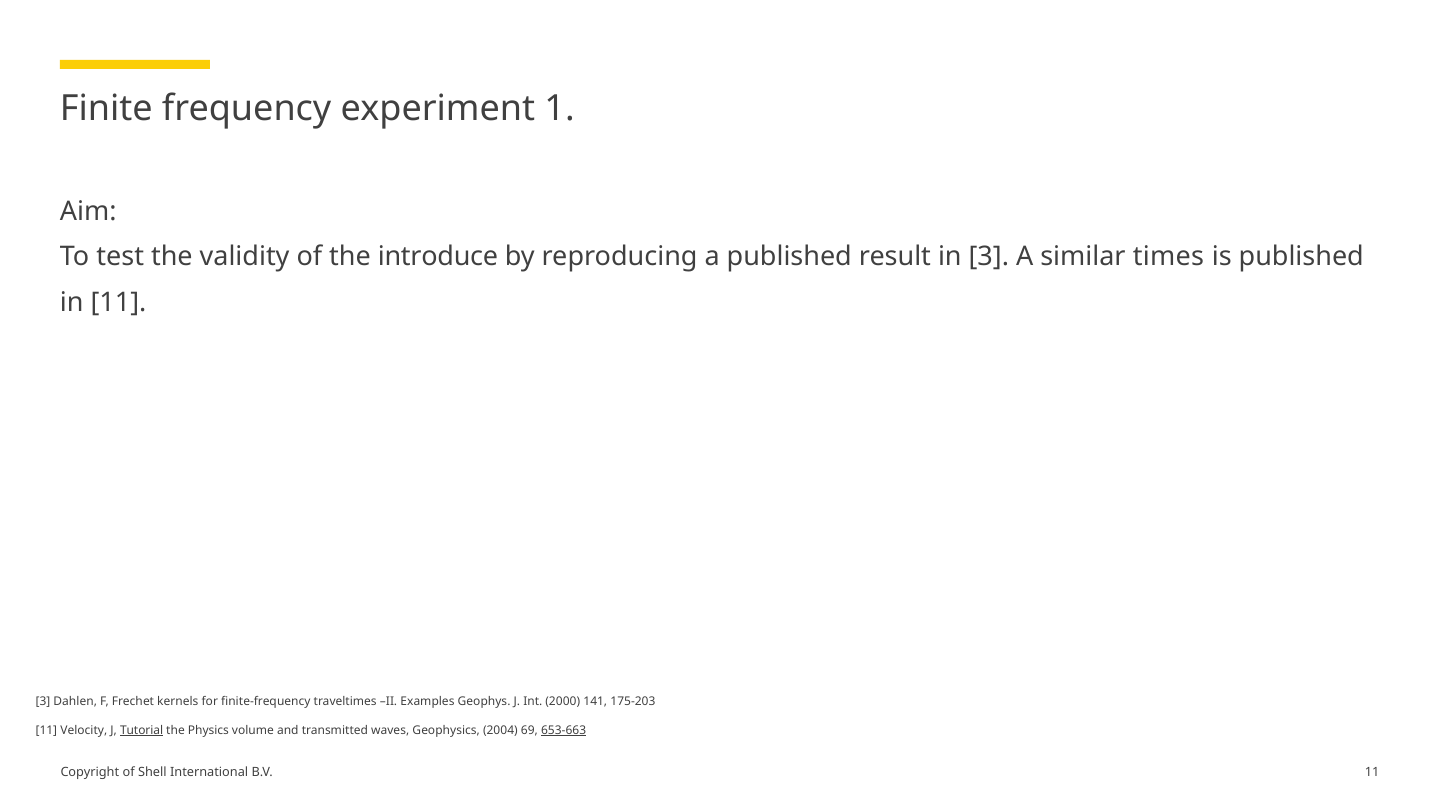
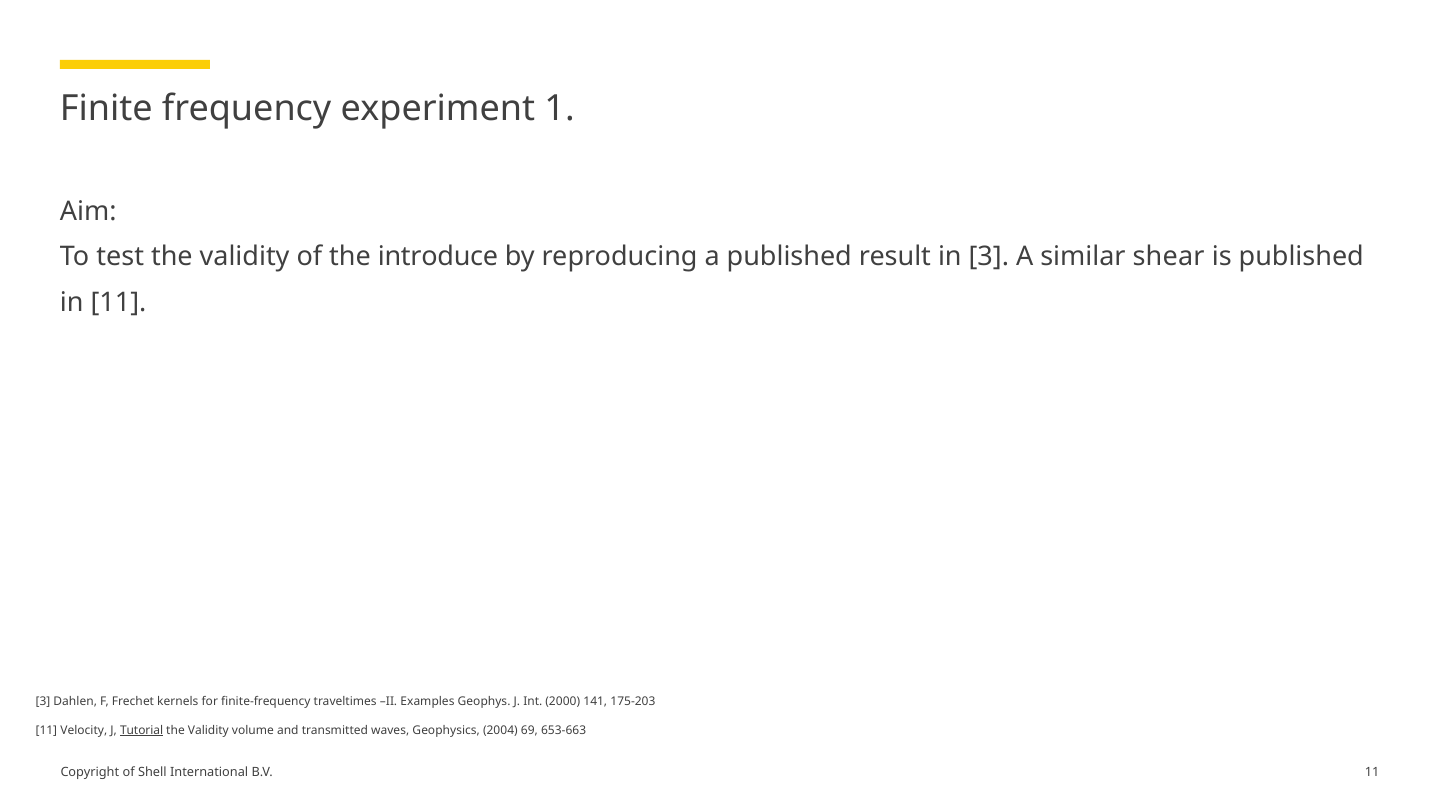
times: times -> shear (1169, 257)
Physics: Physics -> Validity (208, 730)
653-663 underline: present -> none (564, 730)
